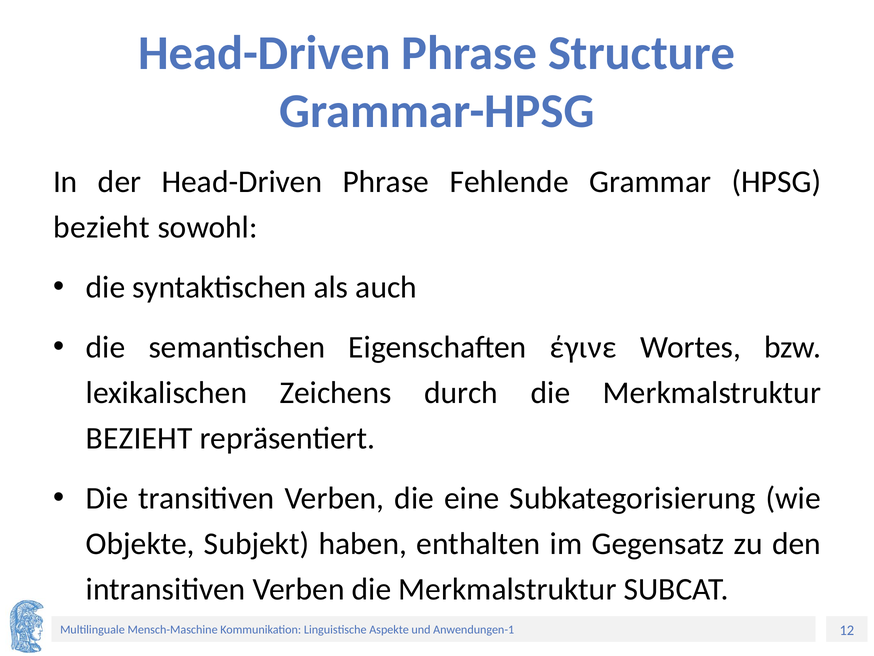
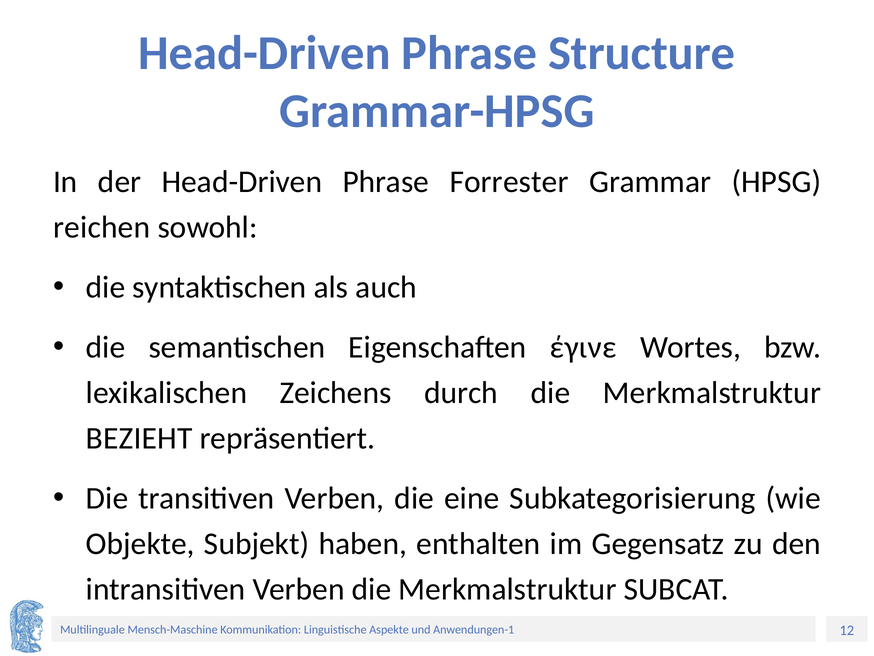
Fehlende: Fehlende -> Forrester (509, 182)
bezieht: bezieht -> reichen (102, 227)
